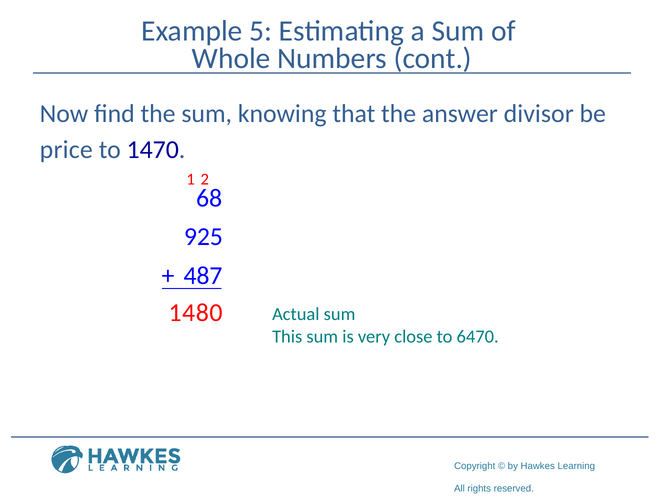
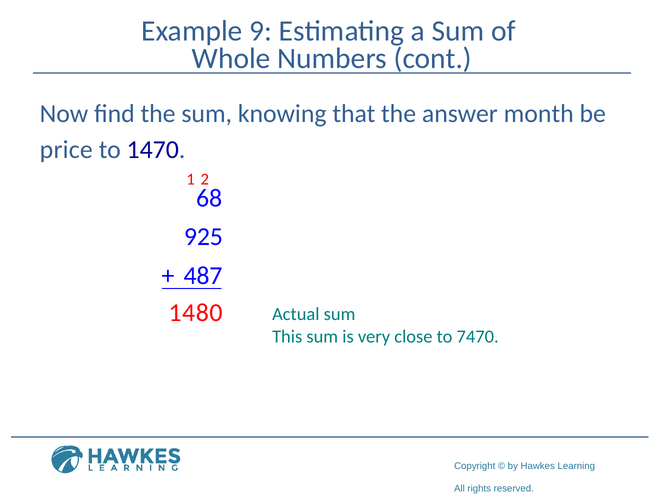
5: 5 -> 9 (261, 31)
divisor: divisor -> month (539, 114)
6470: 6470 -> 7470 (478, 337)
